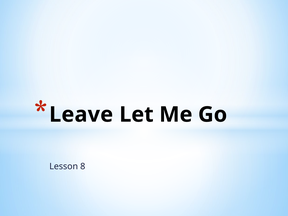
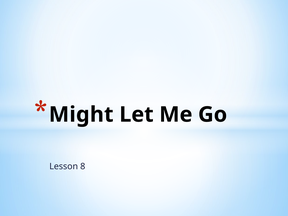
Leave: Leave -> Might (81, 115)
